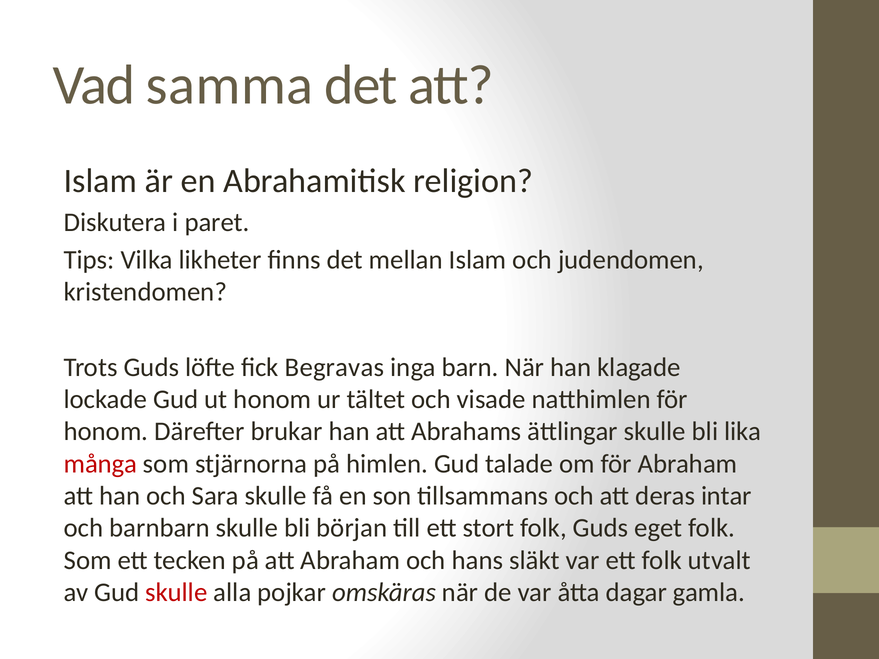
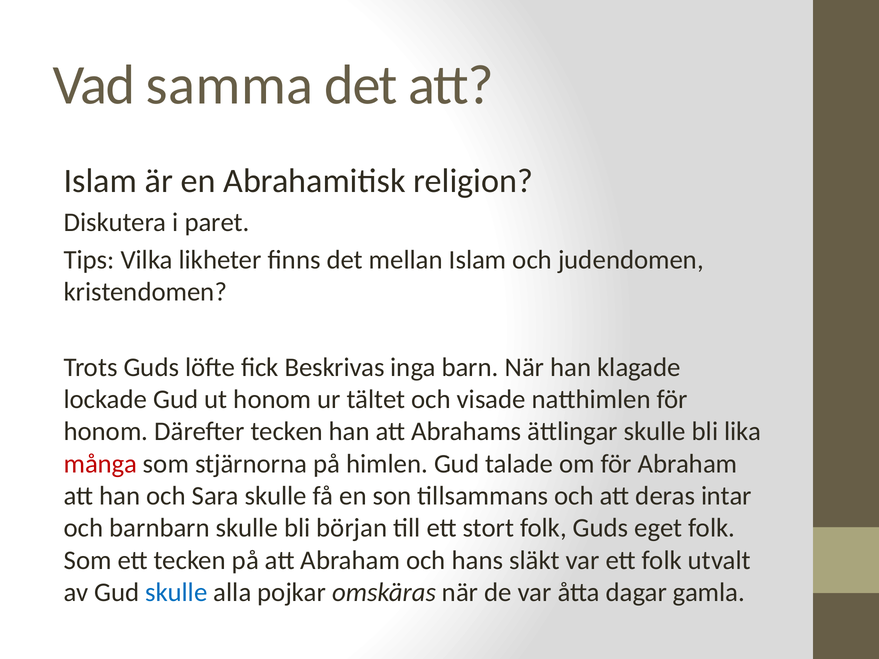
Begravas: Begravas -> Beskrivas (335, 367)
Därefter brukar: brukar -> tecken (287, 432)
skulle colour: red -> blue (176, 593)
